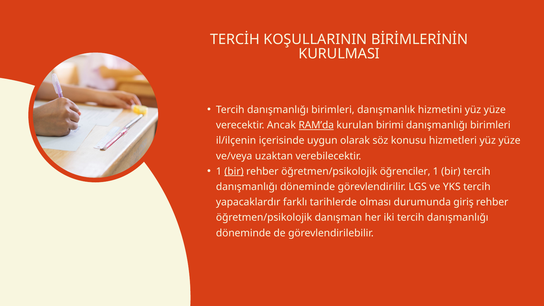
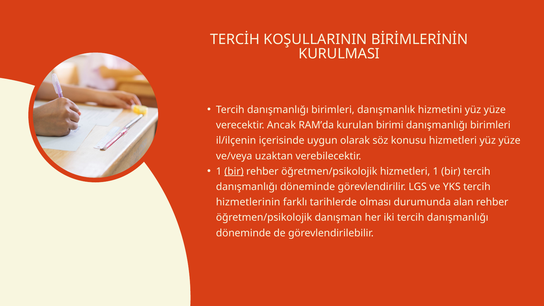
RAM’da underline: present -> none (316, 125)
öğretmen/psikolojik öğrenciler: öğrenciler -> hizmetleri (405, 171)
yapacaklardır: yapacaklardır -> hizmetlerinin (248, 202)
giriş: giriş -> alan (464, 202)
